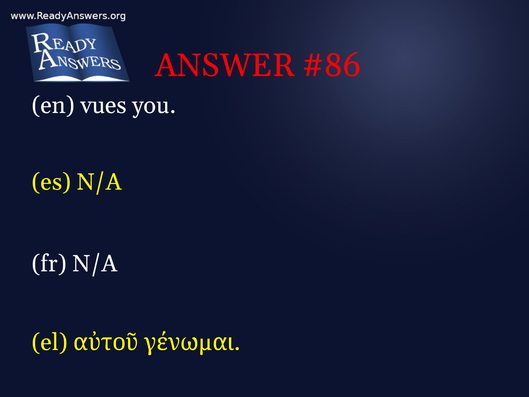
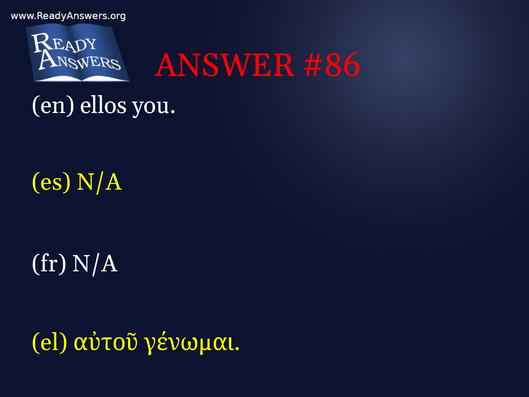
vues: vues -> ellos (103, 105)
